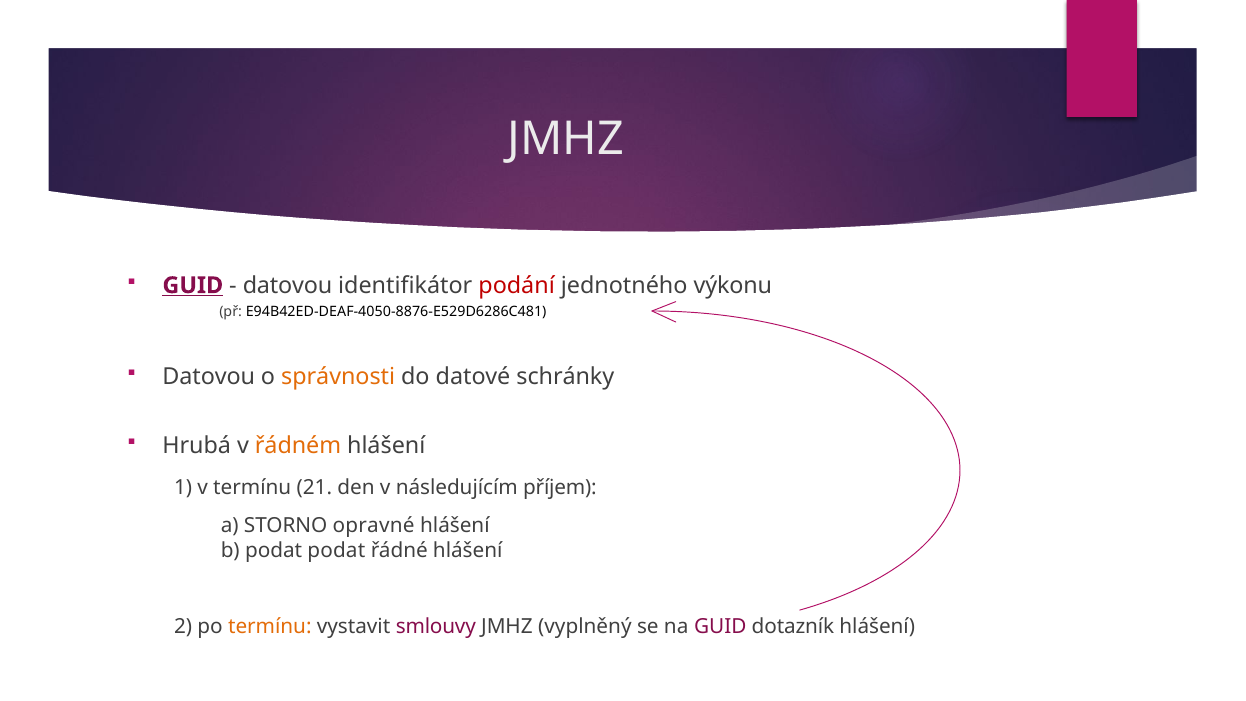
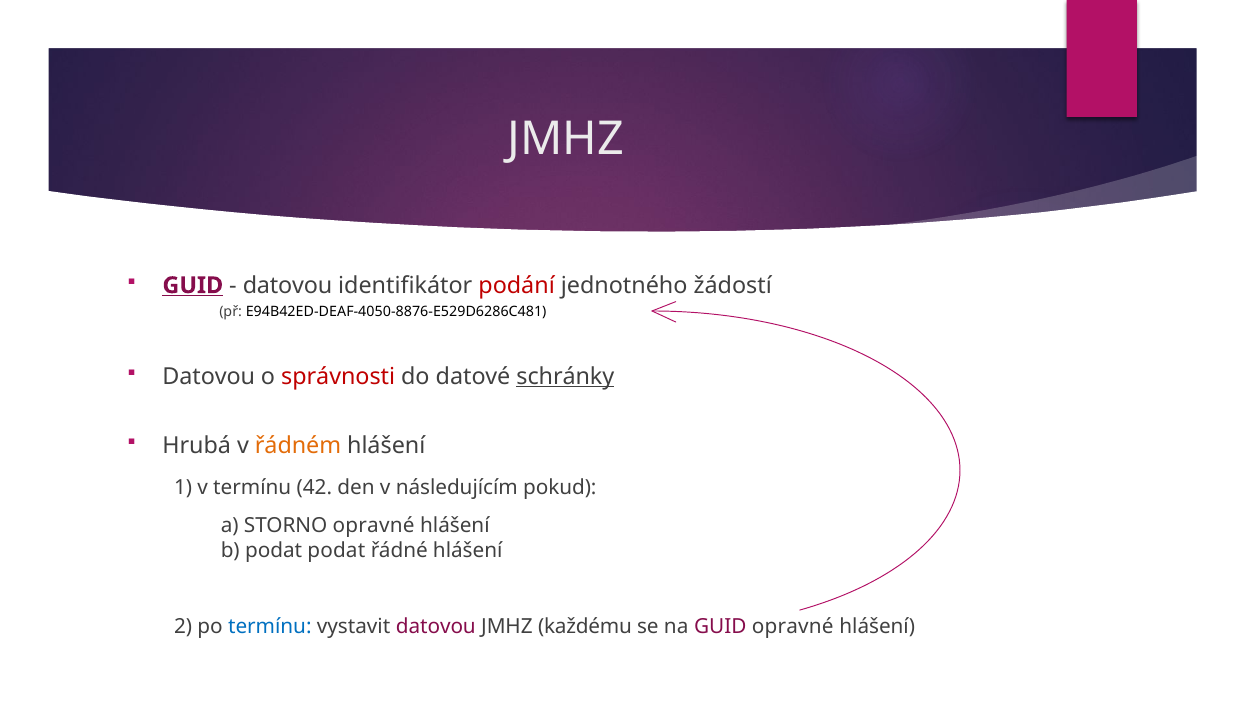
výkonu: výkonu -> žádostí (733, 285)
správnosti colour: orange -> red (338, 376)
schránky underline: none -> present (565, 376)
21: 21 -> 42 (314, 487)
příjem: příjem -> pokud (560, 487)
termínu colour: orange -> blue (270, 626)
vystavit smlouvy: smlouvy -> datovou (436, 626)
vyplněný: vyplněný -> každému (585, 626)
GUID dotazník: dotazník -> opravné (793, 626)
